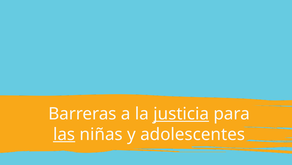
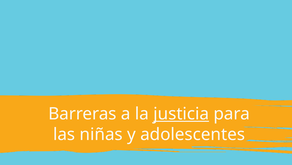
las underline: present -> none (64, 134)
